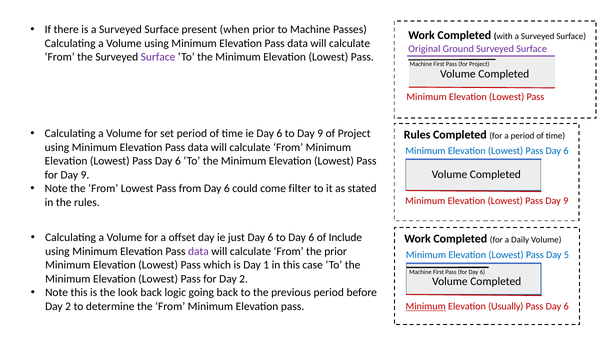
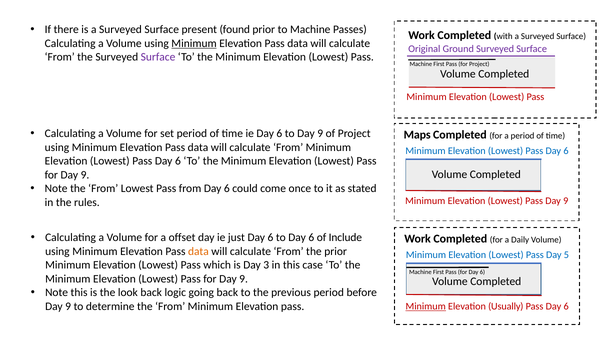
when: when -> found (235, 30)
Minimum underline: none -> present (194, 43)
Rules: Rules -> Maps (417, 135)
filter: filter -> once (300, 189)
data colour: purple -> orange (198, 251)
1: 1 -> 3 (266, 265)
2: 2 -> 9 (244, 279)
2: 2 -> 9 (68, 306)
